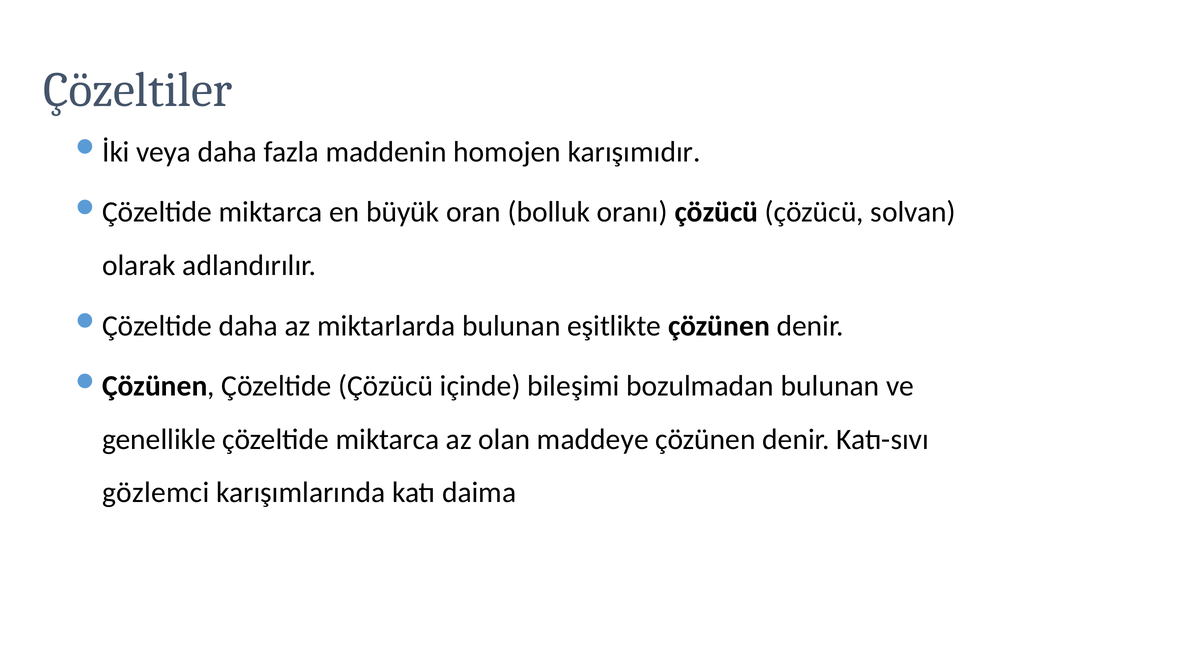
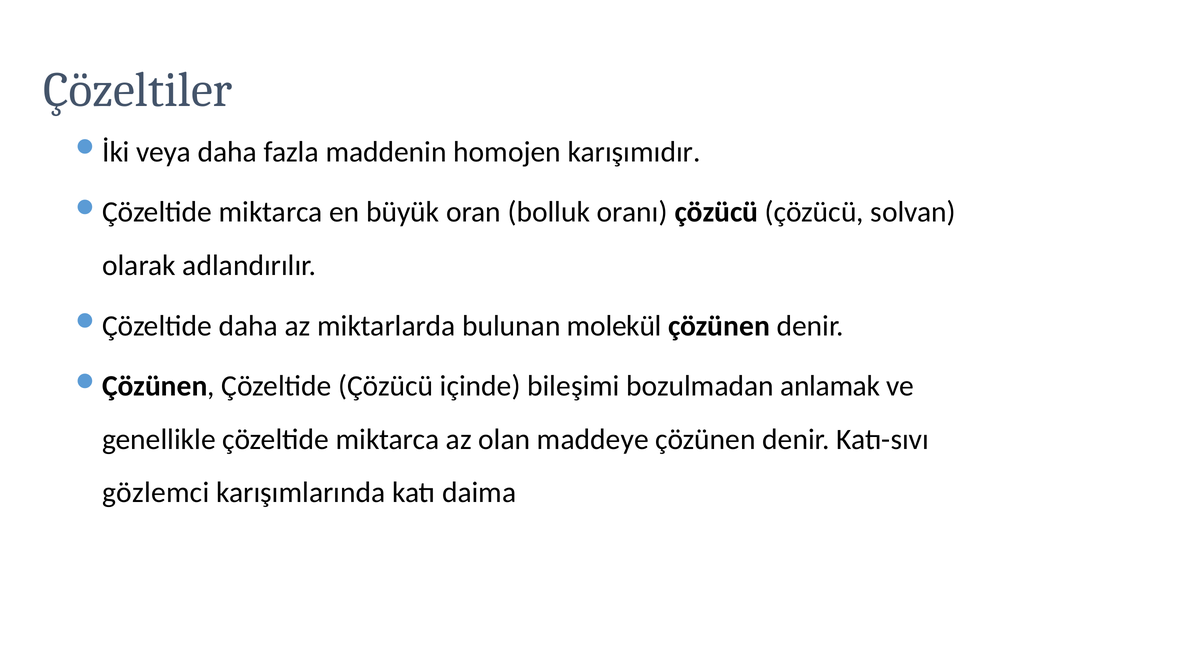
eşitlikte: eşitlikte -> molekül (614, 326)
bozulmadan bulunan: bulunan -> anlamak (830, 386)
